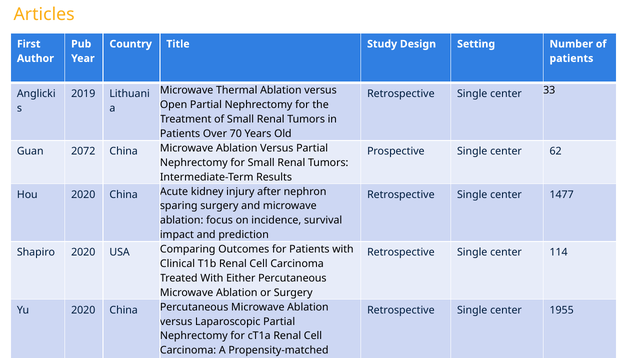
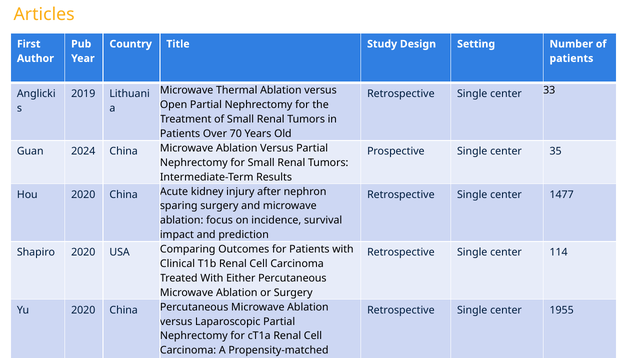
2072: 2072 -> 2024 (83, 151)
62: 62 -> 35 (556, 151)
